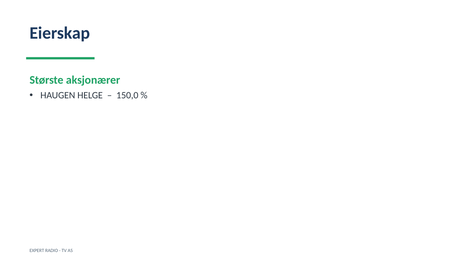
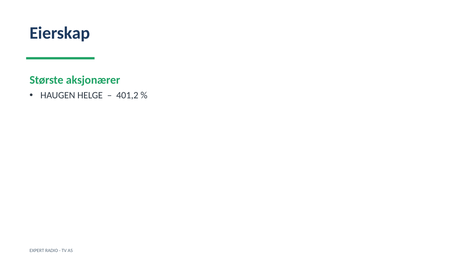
150,0: 150,0 -> 401,2 (127, 95)
